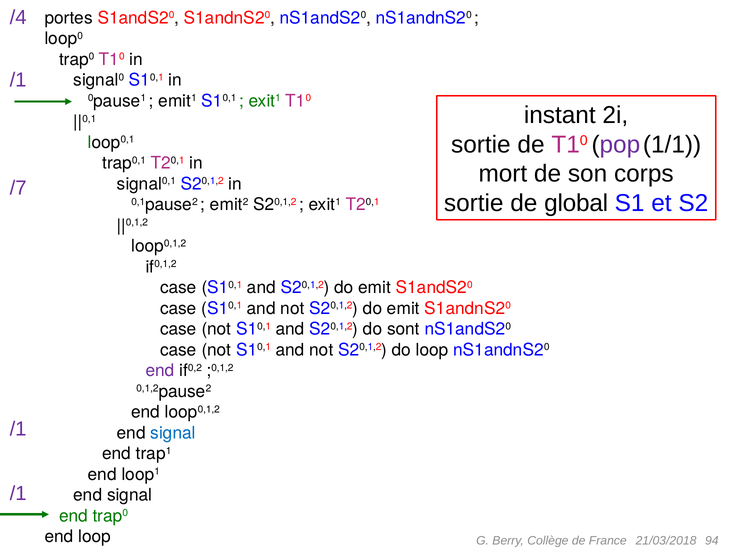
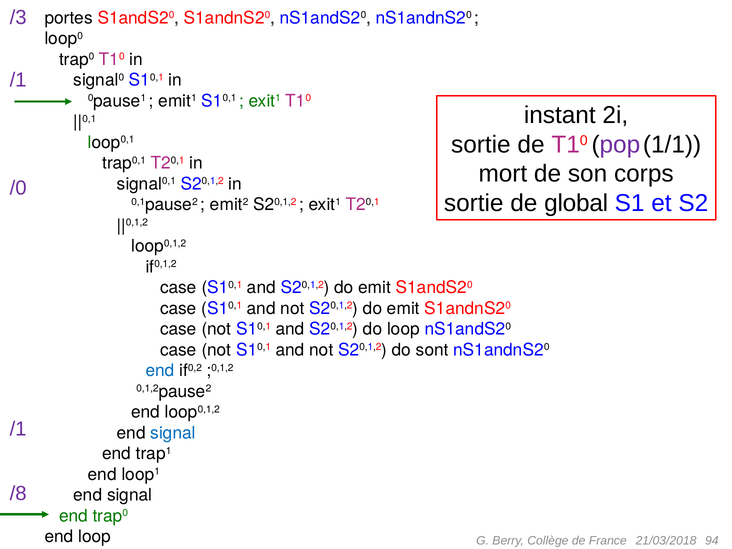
/4: /4 -> /3 (18, 18)
/7: /7 -> /0 (18, 188)
do sont: sont -> loop (403, 329)
do loop: loop -> sont (432, 350)
end colour: purple -> blue (160, 371)
/1: /1 -> /8 (18, 493)
